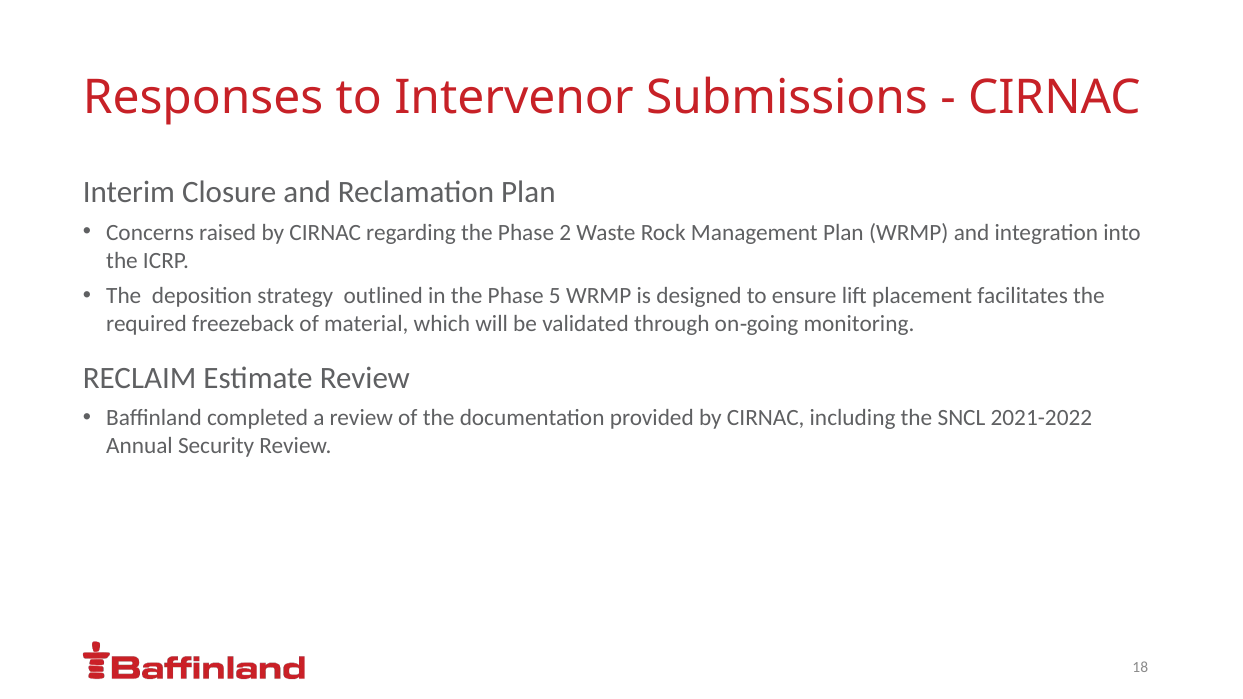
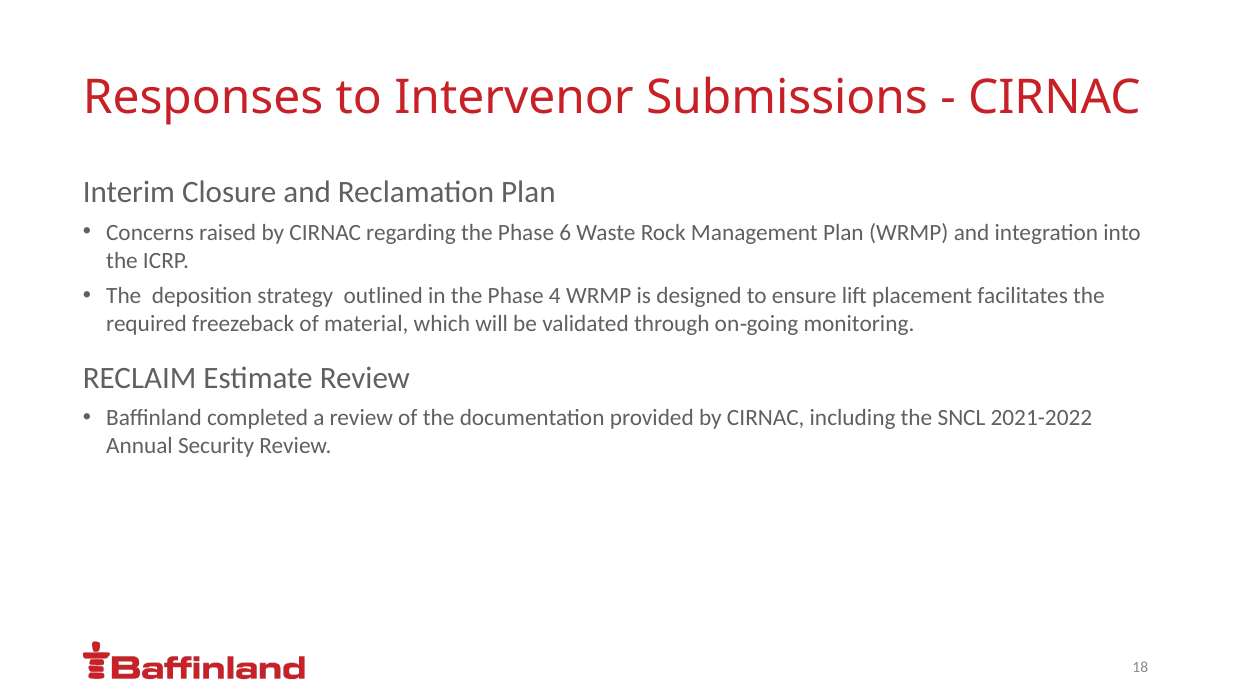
2: 2 -> 6 (565, 233)
5: 5 -> 4 (555, 296)
